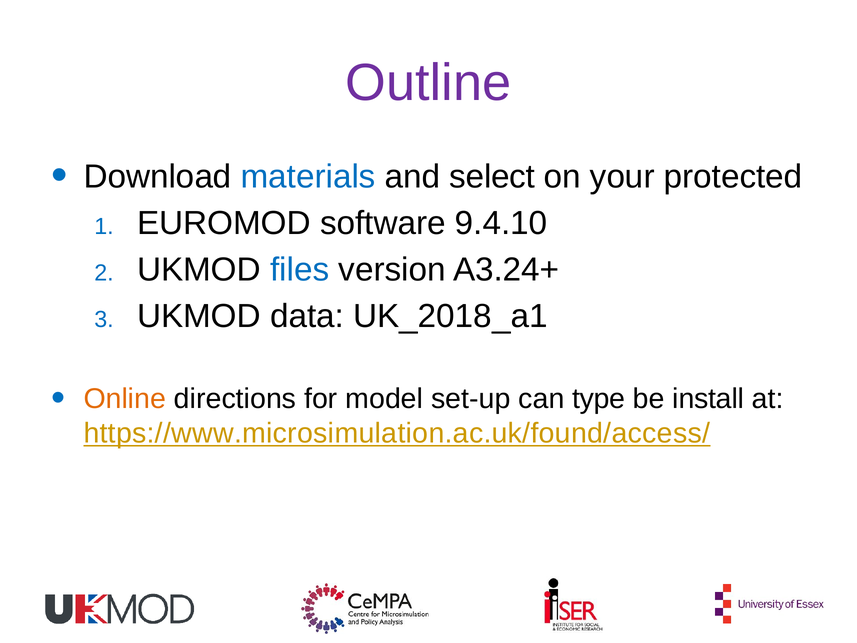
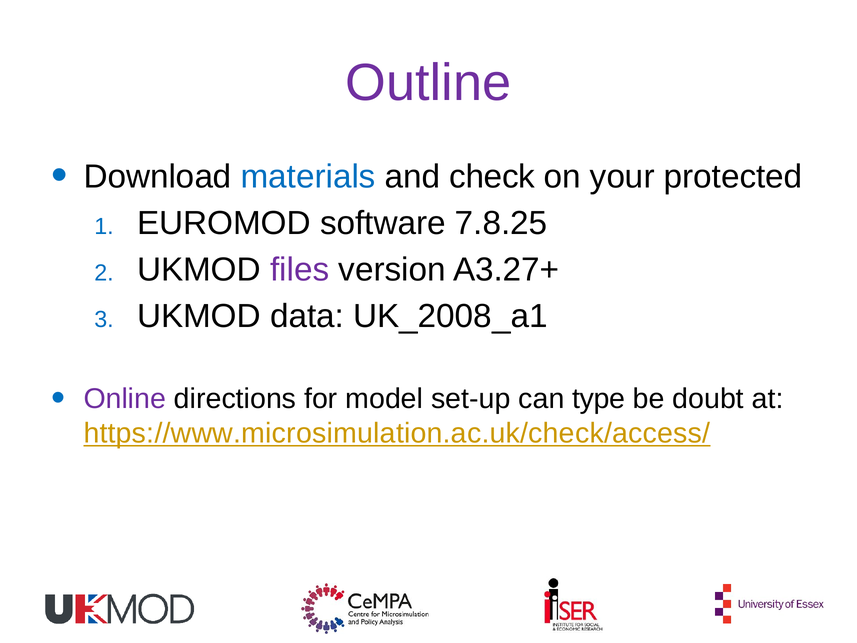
select: select -> check (492, 177)
9.4.10: 9.4.10 -> 7.8.25 (501, 223)
files colour: blue -> purple (300, 270)
A3.24+: A3.24+ -> A3.27+ (506, 270)
UK_2018_a1: UK_2018_a1 -> UK_2008_a1 (450, 316)
Online colour: orange -> purple (125, 399)
install: install -> doubt (708, 399)
https://www.microsimulation.ac.uk/found/access/: https://www.microsimulation.ac.uk/found/access/ -> https://www.microsimulation.ac.uk/check/access/ (397, 433)
